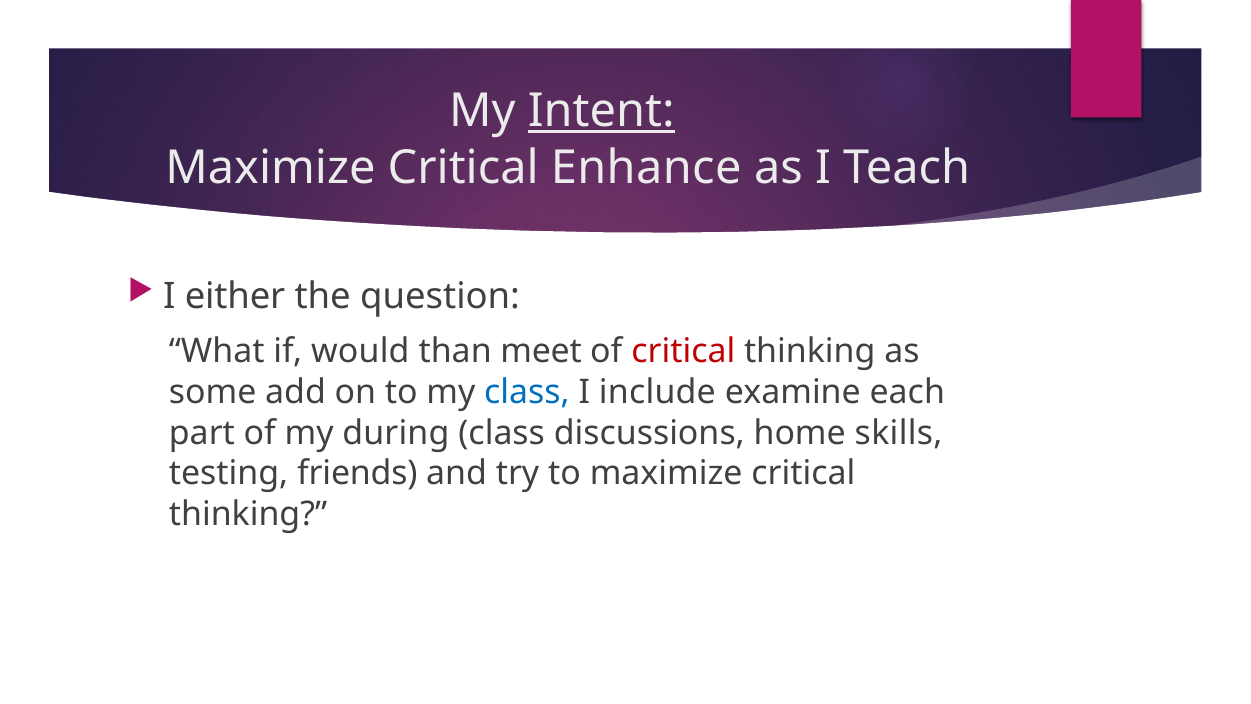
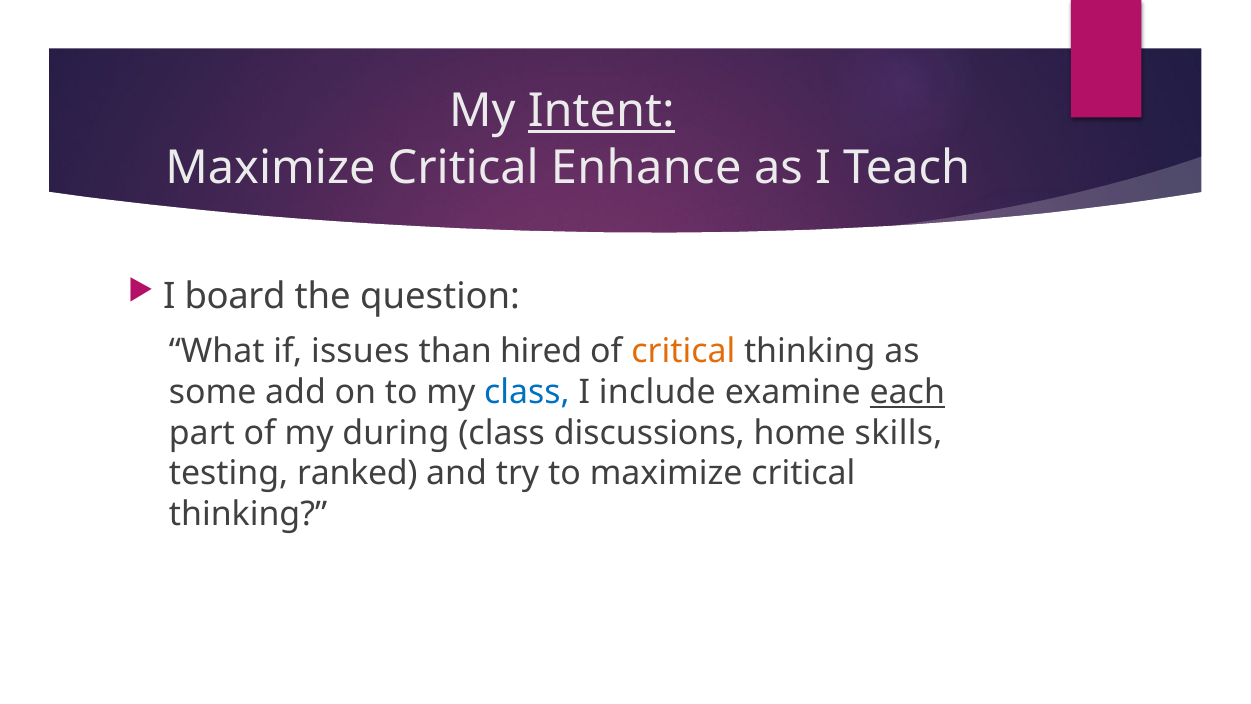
either: either -> board (235, 296)
would: would -> issues (360, 351)
meet: meet -> hired (541, 351)
critical colour: red -> orange (683, 351)
each underline: none -> present (907, 392)
friends: friends -> ranked (357, 474)
